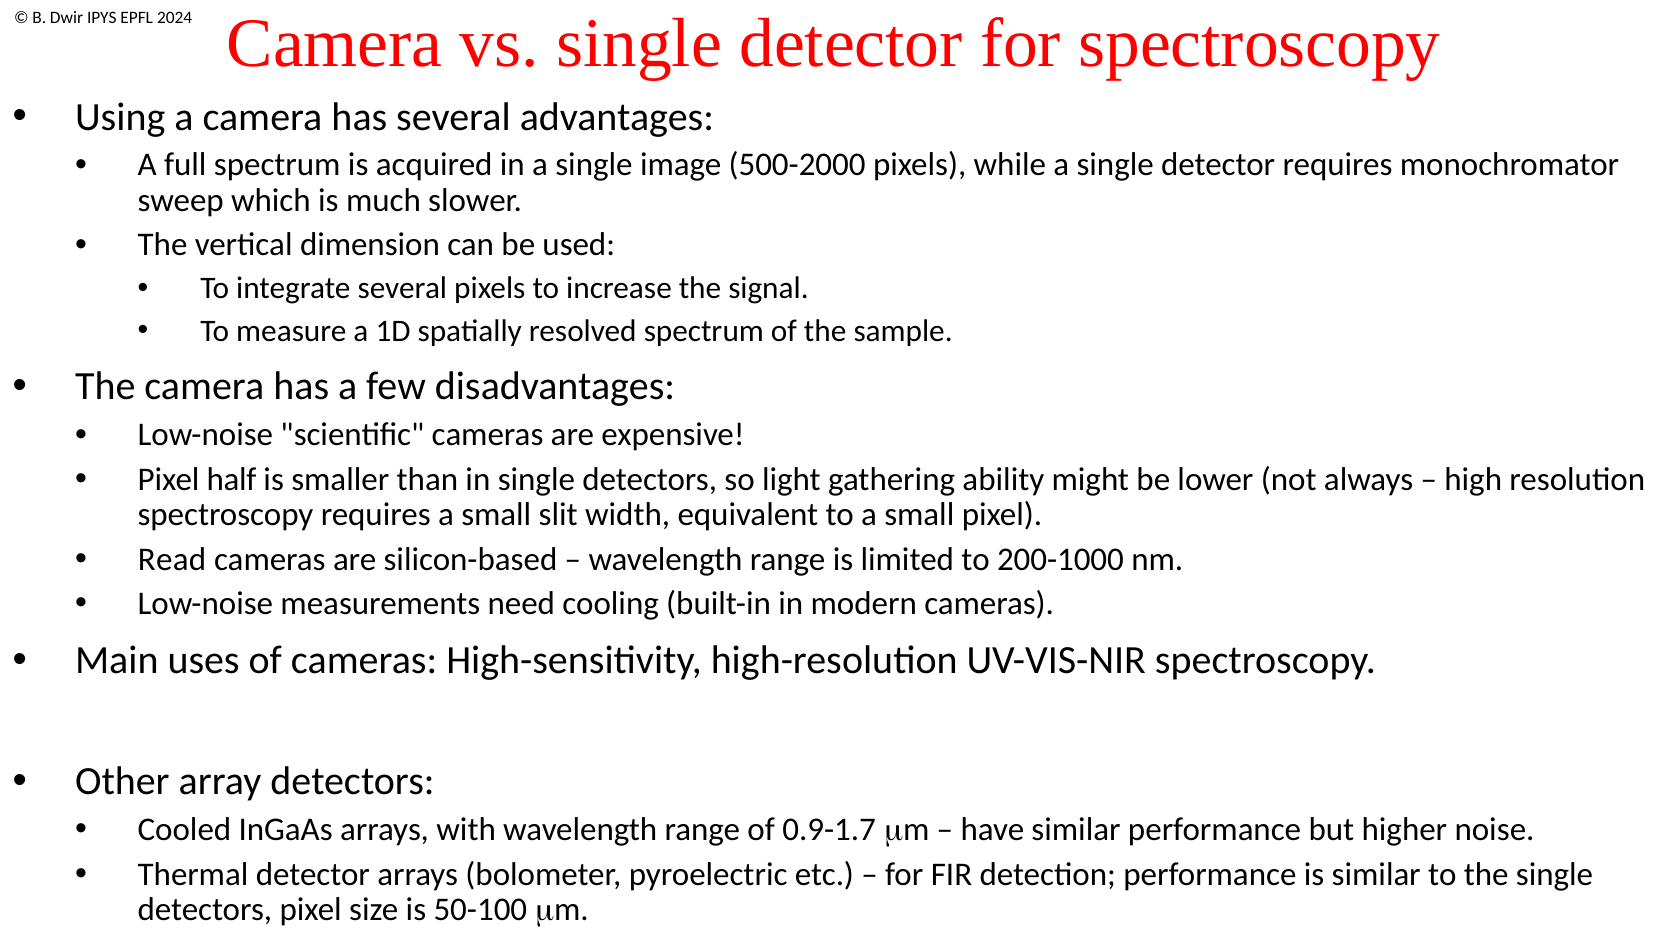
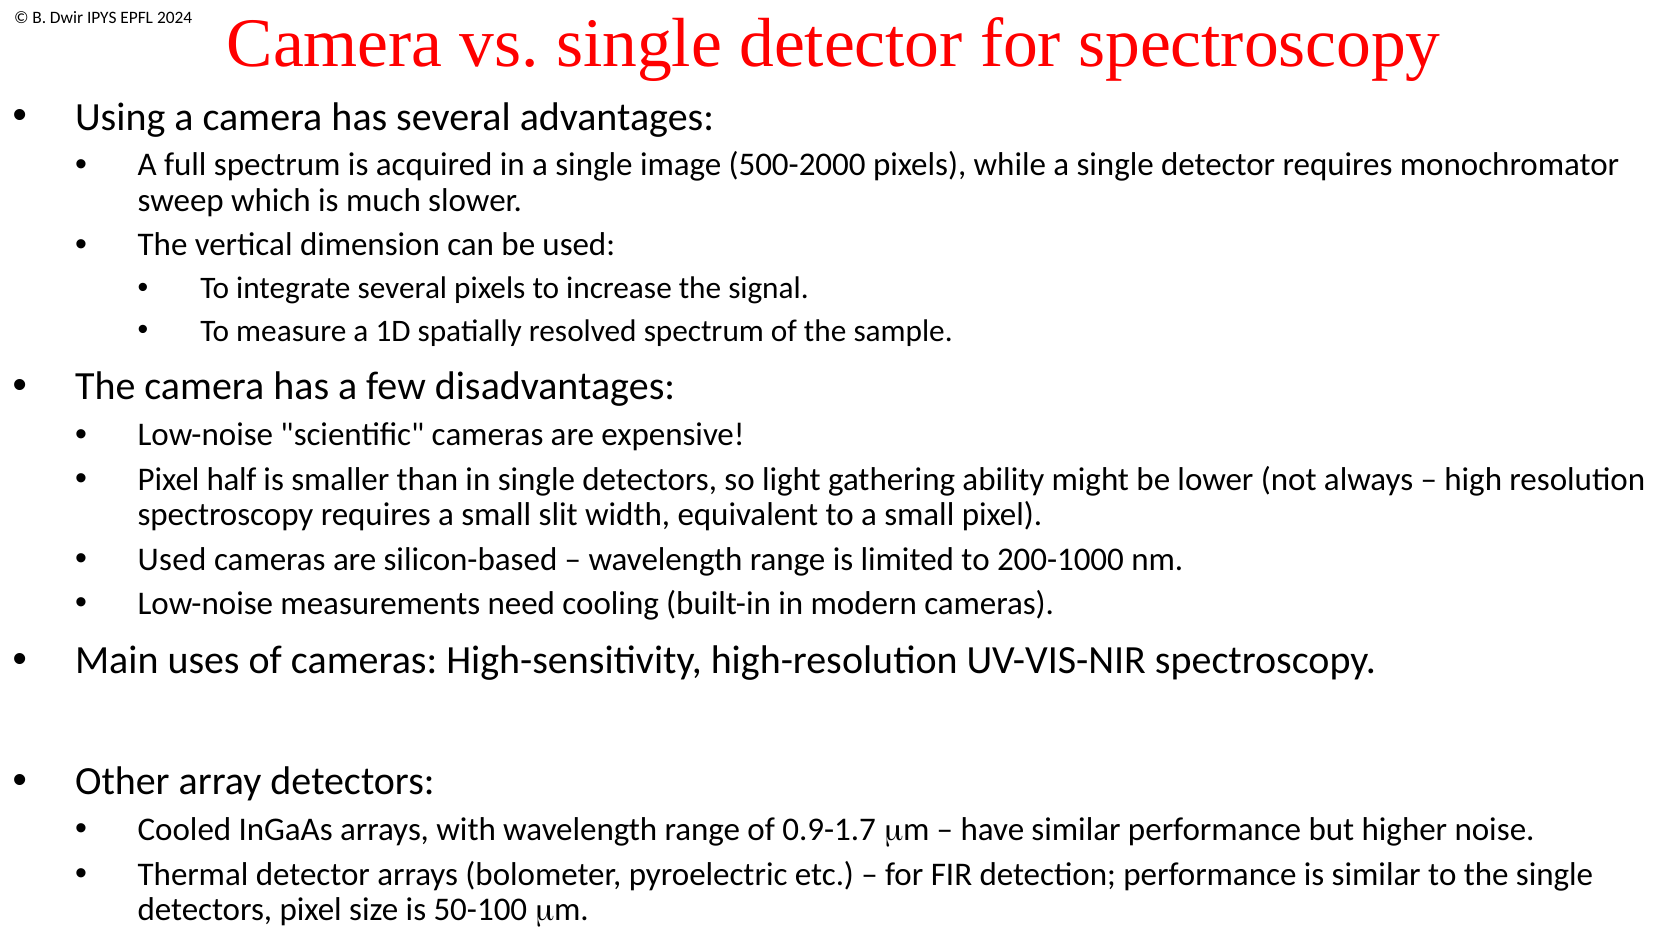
Read: Read -> Used (172, 559)
